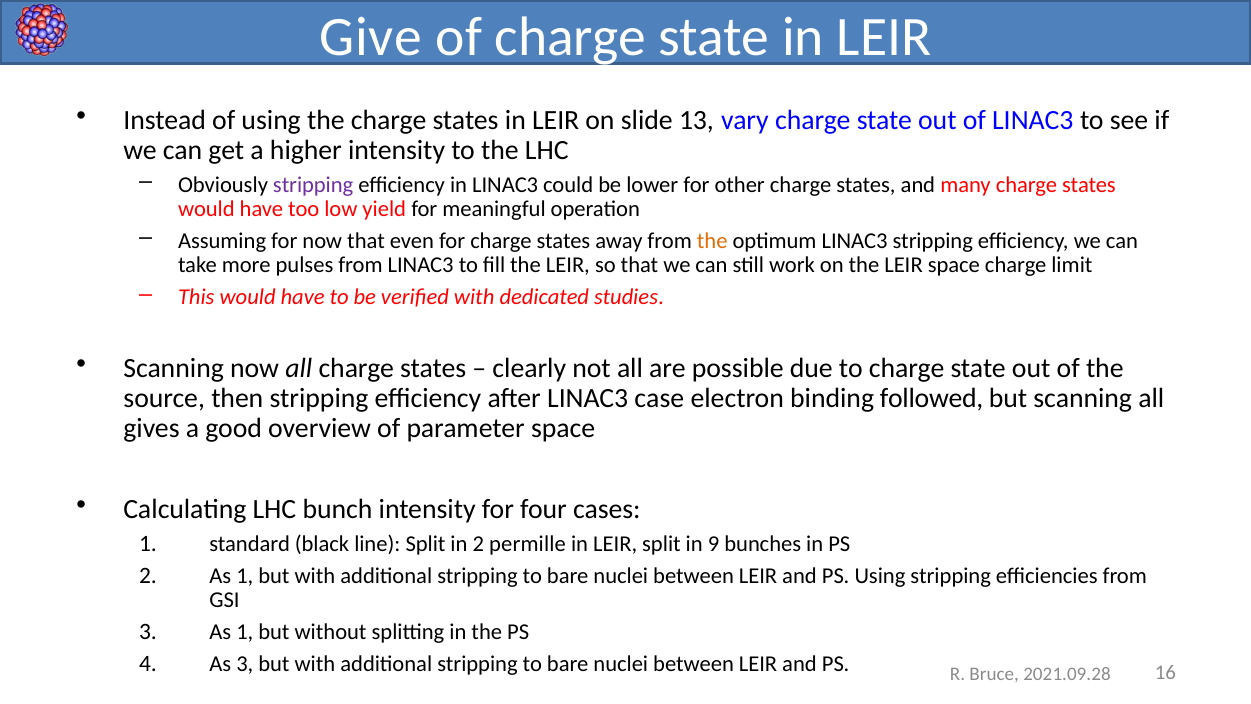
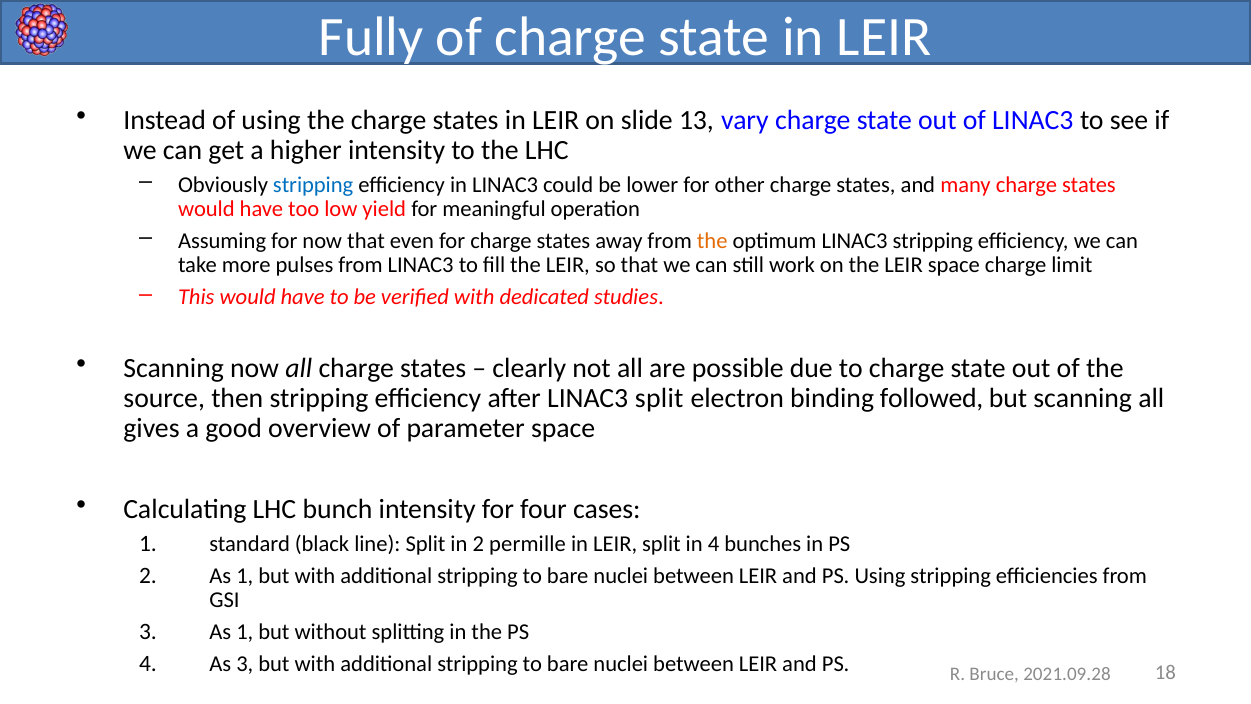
Give: Give -> Fully (371, 38)
stripping colour: purple -> blue (313, 185)
LINAC3 case: case -> split (659, 399)
in 9: 9 -> 4 (714, 543)
16: 16 -> 18 (1165, 672)
